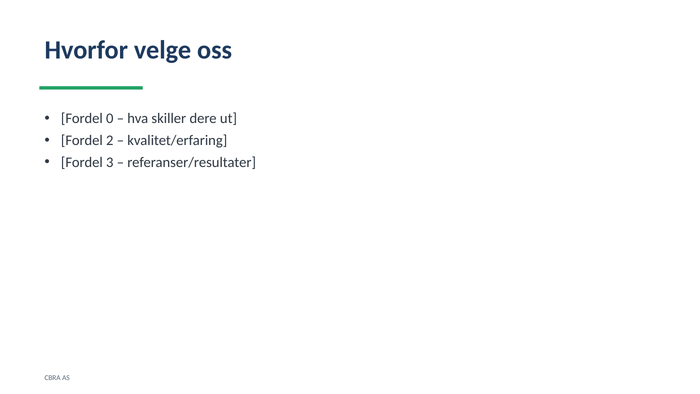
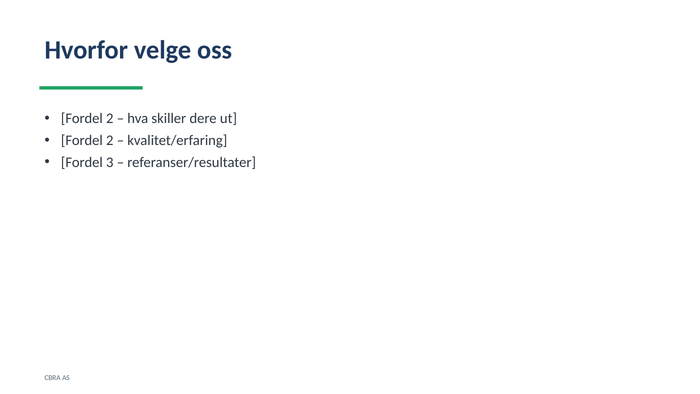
0: 0 -> 2 (110, 119)
